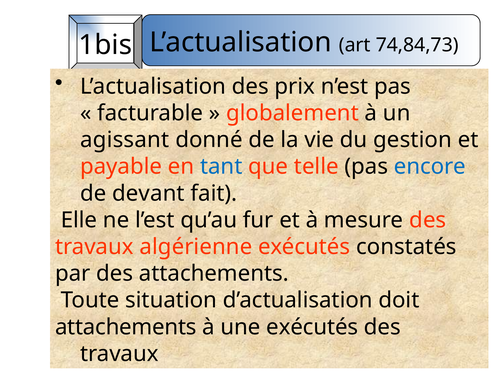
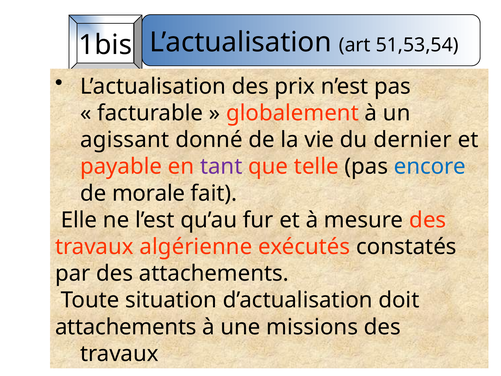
74,84,73: 74,84,73 -> 51,53,54 (417, 45)
gestion: gestion -> dernier (413, 140)
tant colour: blue -> purple (221, 166)
devant: devant -> morale (149, 193)
une exécutés: exécutés -> missions (312, 327)
